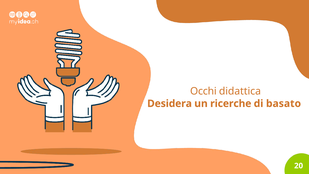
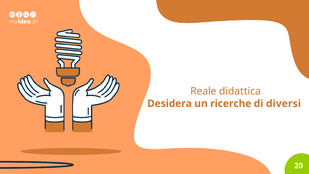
Occhi: Occhi -> Reale (203, 91)
basato: basato -> diversi (283, 103)
